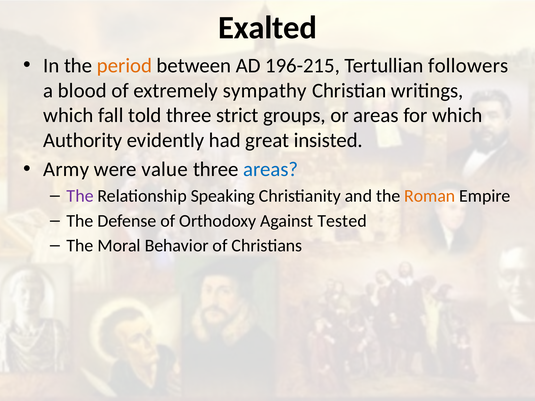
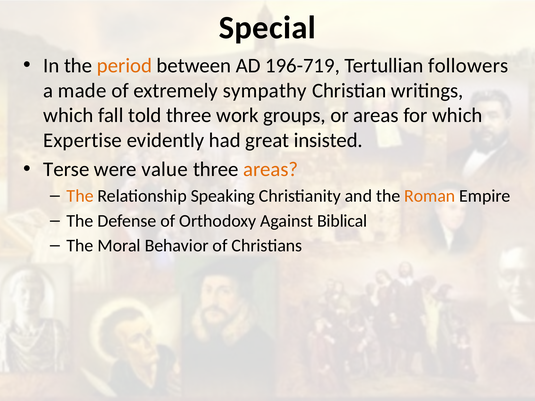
Exalted: Exalted -> Special (267, 28)
196-215: 196-215 -> 196-719 (303, 66)
blood: blood -> made (82, 91)
strict: strict -> work (237, 115)
Authority: Authority -> Expertise (83, 140)
Army: Army -> Terse (66, 169)
areas colour: blue -> orange (271, 169)
The colour: purple -> orange (80, 196)
Tested: Tested -> Biblical (342, 221)
